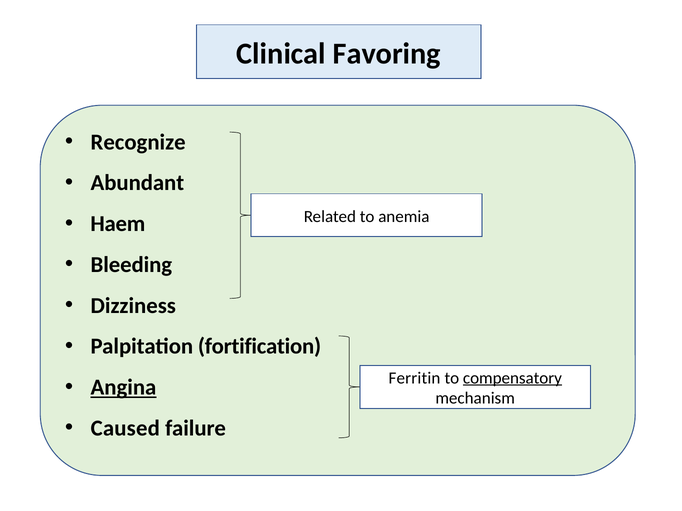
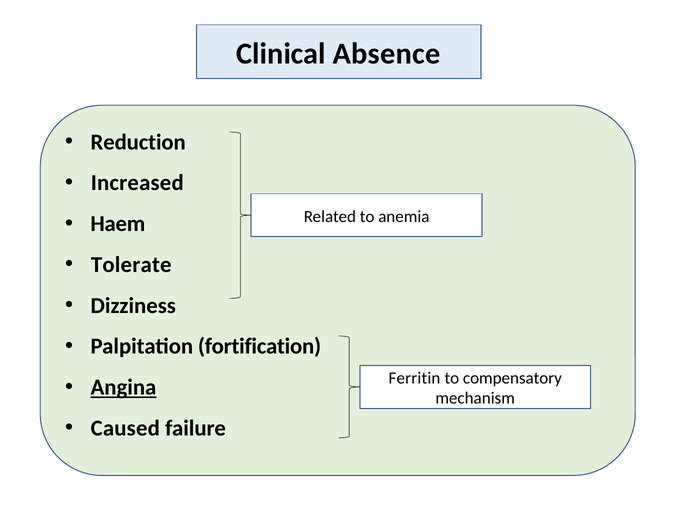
Favoring: Favoring -> Absence (387, 54)
Recognize: Recognize -> Reduction (138, 142)
Abundant: Abundant -> Increased (137, 183)
Bleeding: Bleeding -> Tolerate (131, 265)
compensatory underline: present -> none (512, 378)
